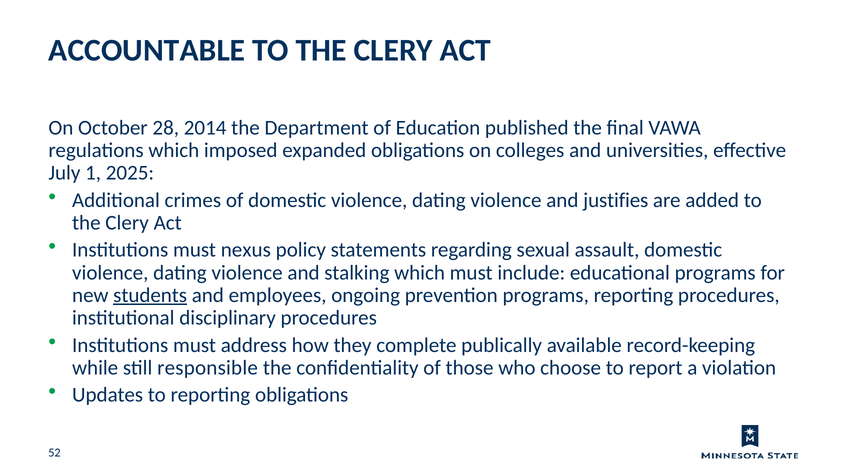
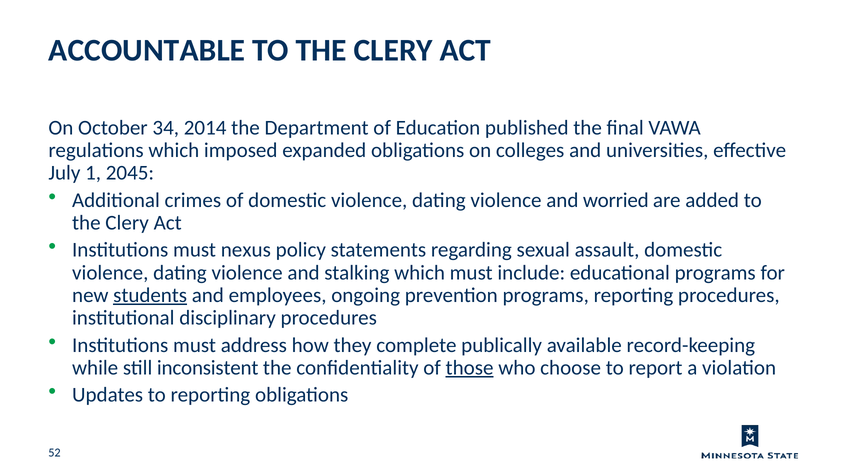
28: 28 -> 34 (166, 128)
2025: 2025 -> 2045 (130, 173)
justifies: justifies -> worried (616, 200)
responsible: responsible -> inconsistent (208, 368)
those underline: none -> present (470, 368)
